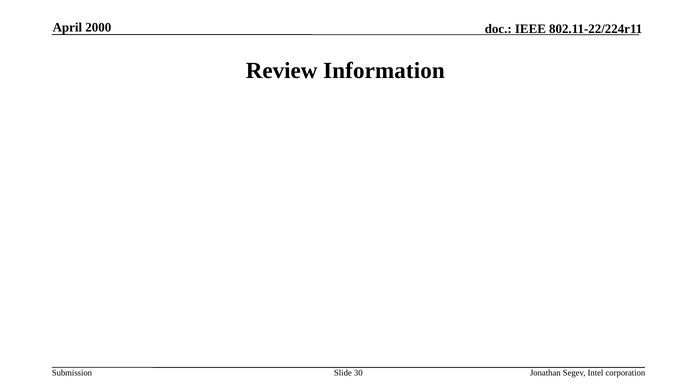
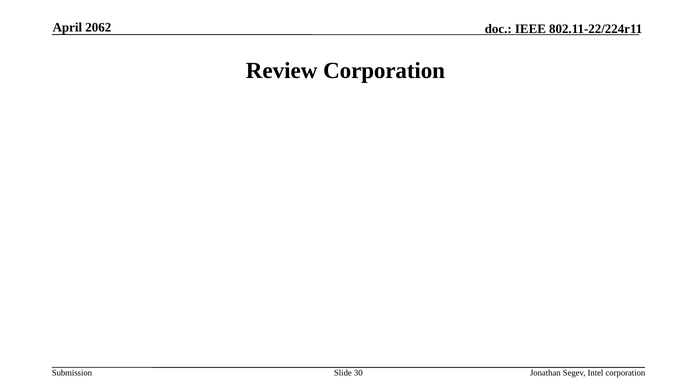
2000: 2000 -> 2062 (98, 27)
Review Information: Information -> Corporation (384, 71)
